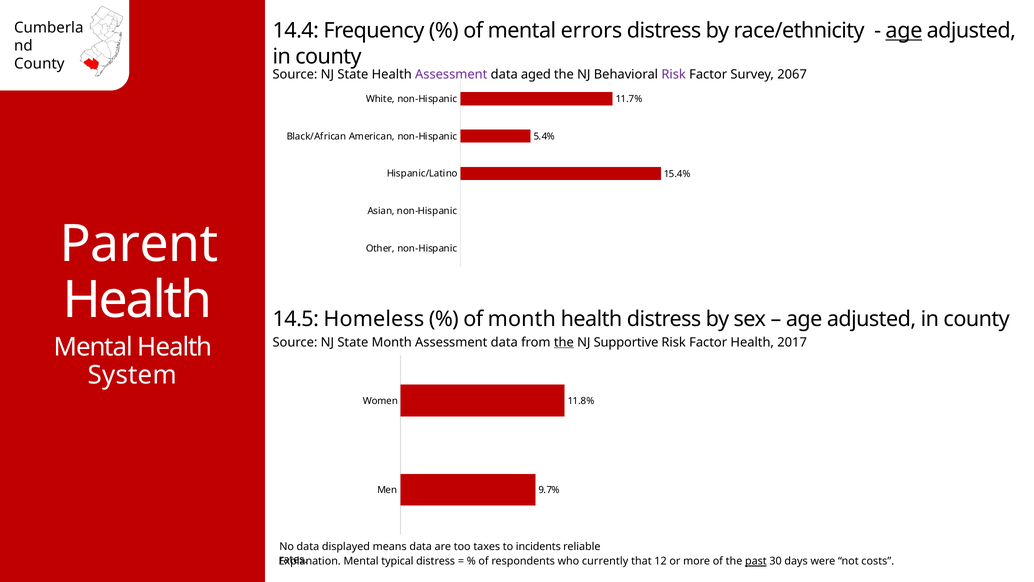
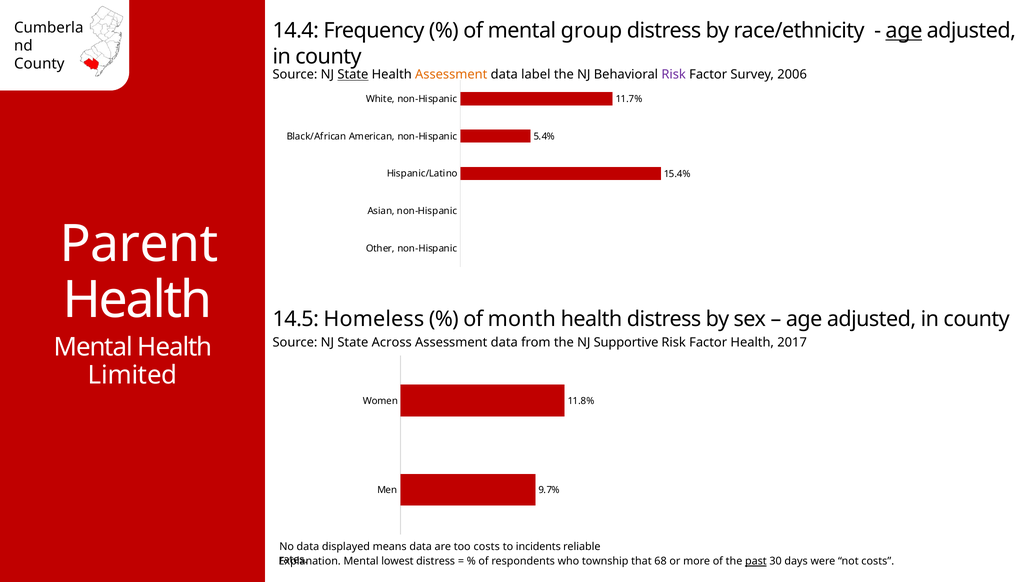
errors: errors -> group (591, 31)
State underline: none -> present (353, 75)
Assessment colour: purple -> orange (451, 75)
aged: aged -> label (536, 75)
2067: 2067 -> 2006 (792, 75)
State Month: Month -> Across (392, 342)
the underline: present -> none (564, 342)
System: System -> Limited (133, 375)
too taxes: taxes -> costs (487, 546)
typical: typical -> lowest (397, 561)
currently: currently -> township (605, 561)
12: 12 -> 68 (661, 561)
